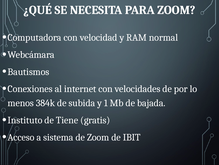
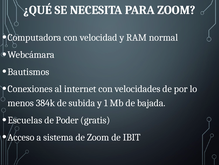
Instituto: Instituto -> Escuelas (25, 120)
Tiene: Tiene -> Poder (67, 120)
